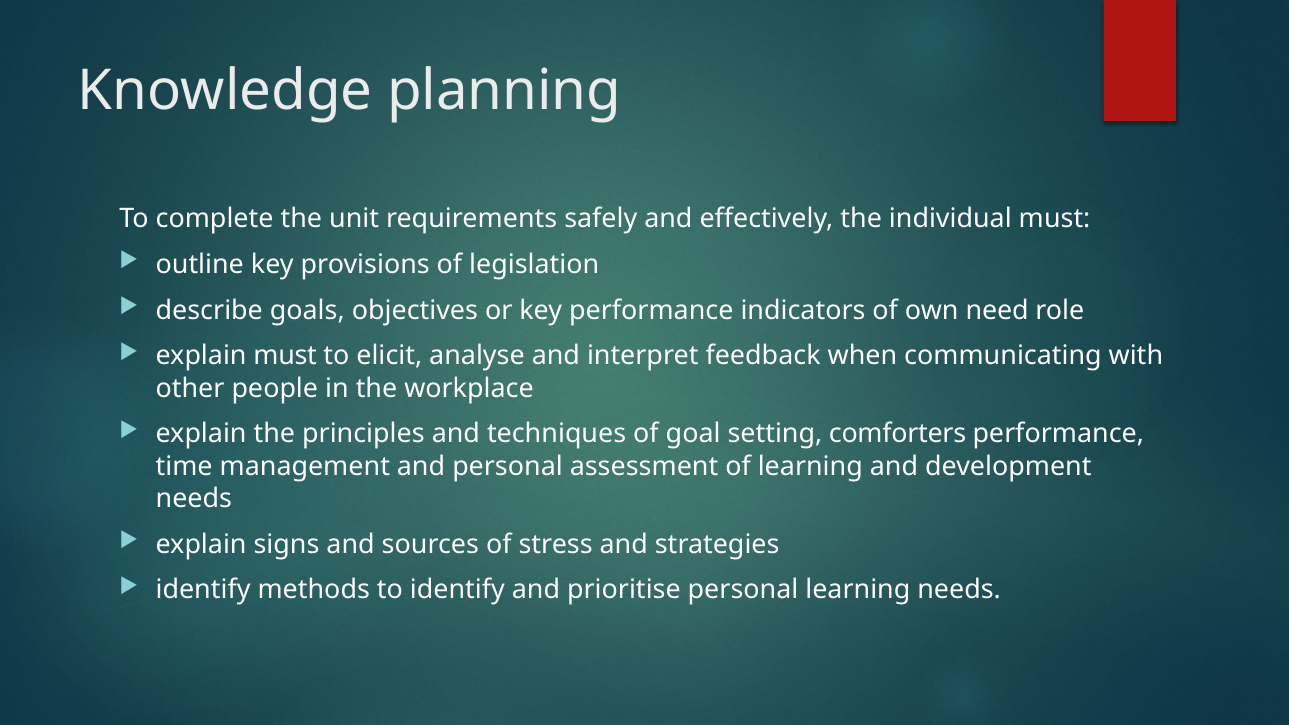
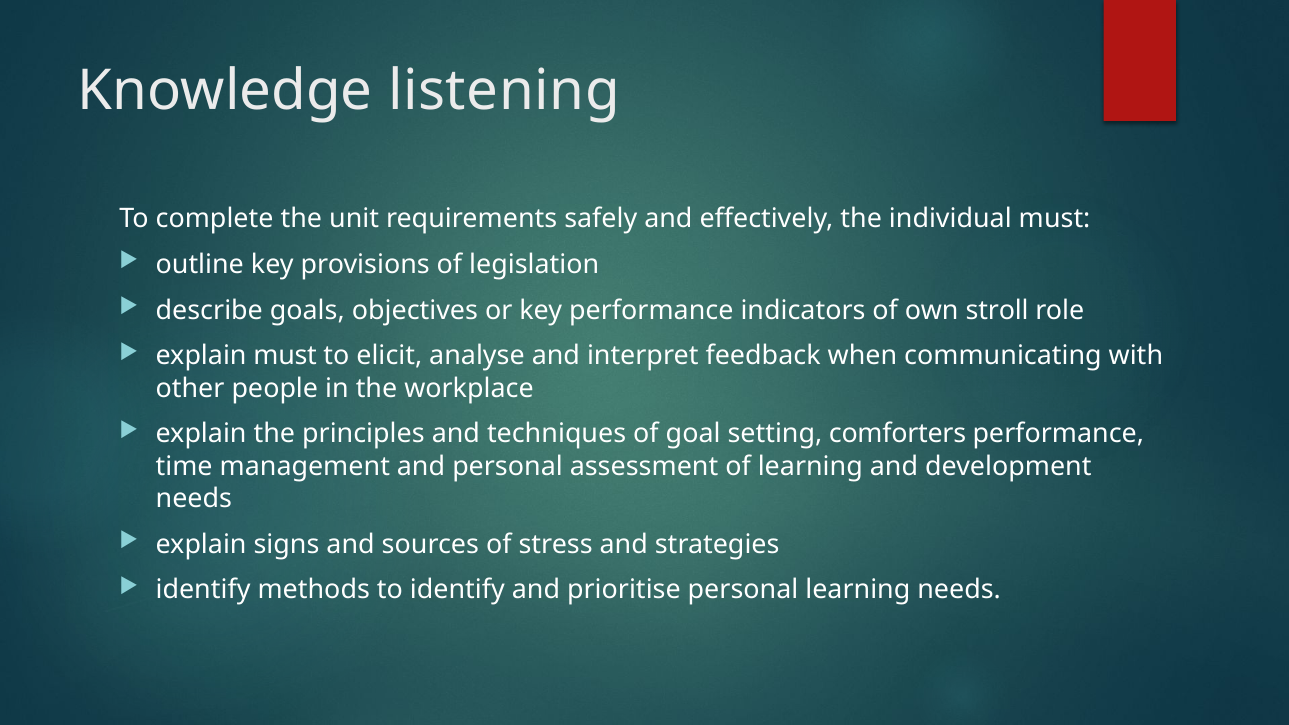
planning: planning -> listening (504, 91)
need: need -> stroll (997, 310)
